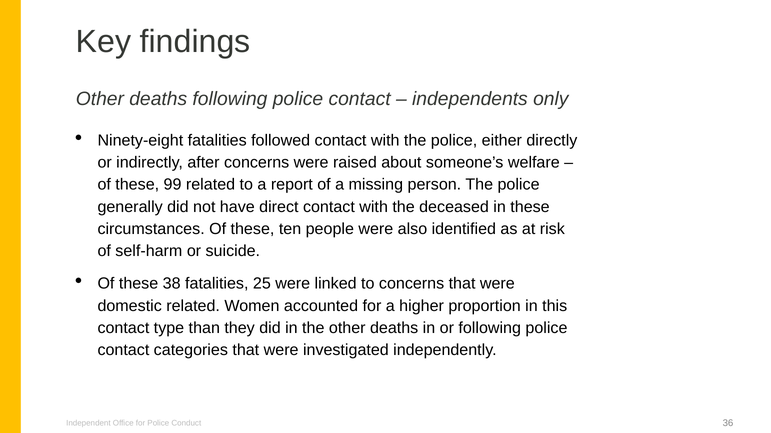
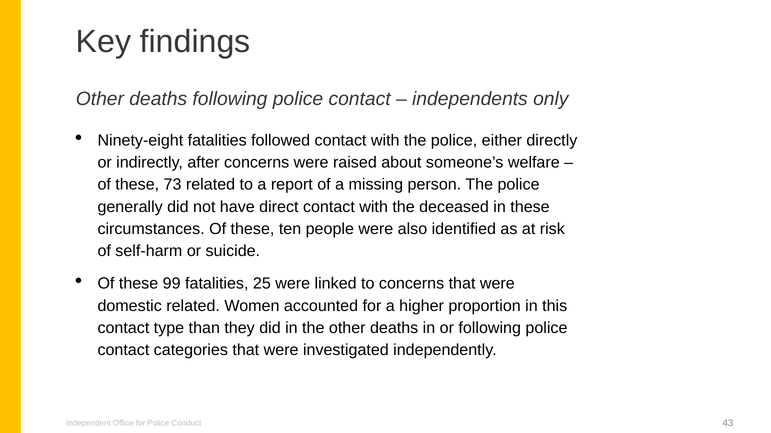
99: 99 -> 73 (173, 185)
38: 38 -> 99 (172, 284)
36: 36 -> 43 (728, 424)
